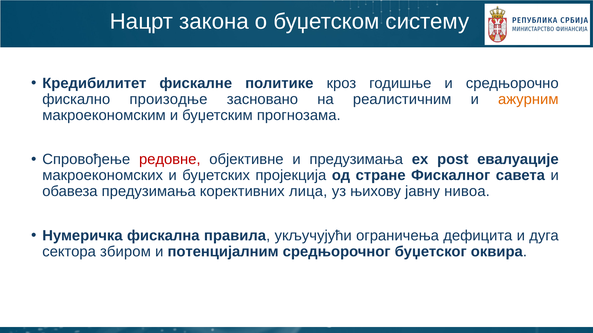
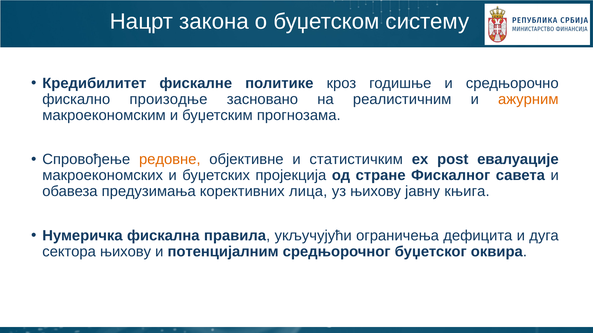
редовне colour: red -> orange (170, 160)
и предузимања: предузимања -> статистичким (356, 160)
нивоа: нивоа -> књига (467, 192)
сектора збиром: збиром -> њихову (126, 252)
